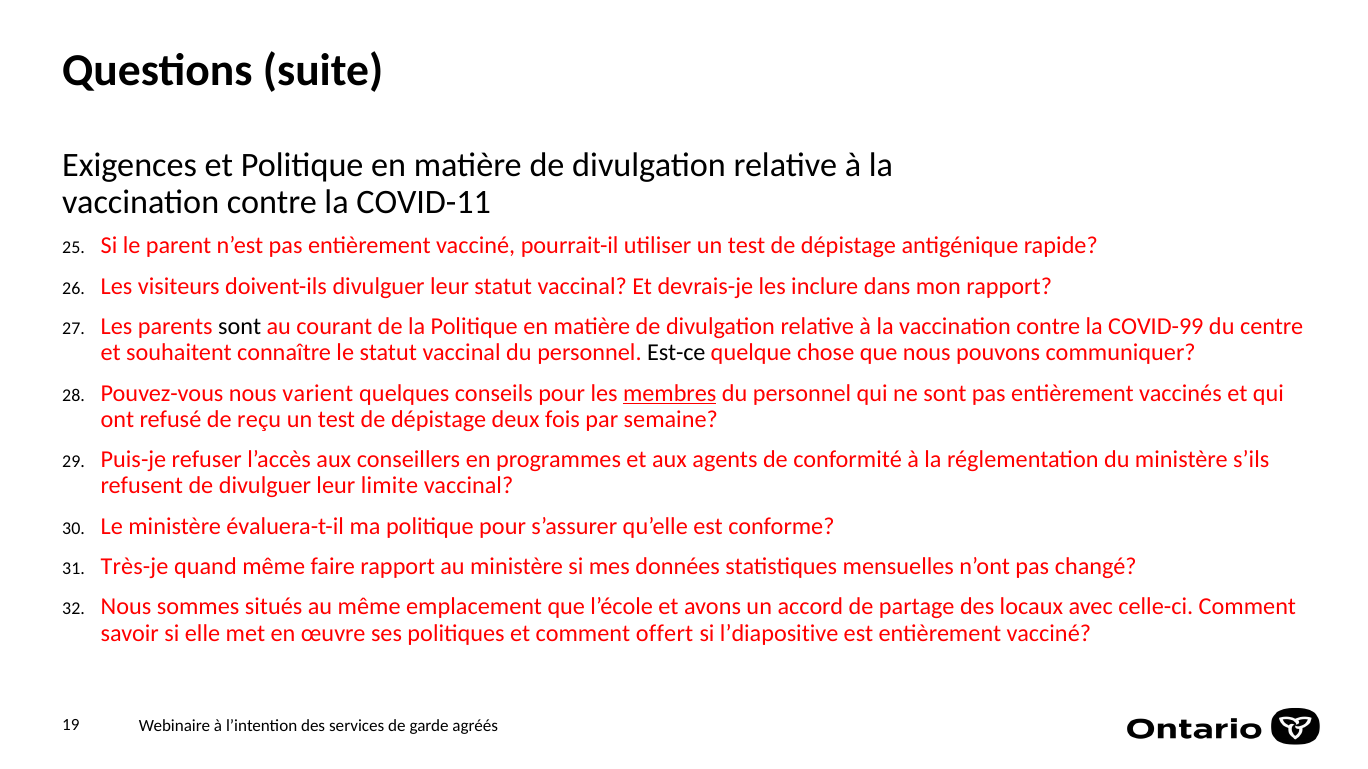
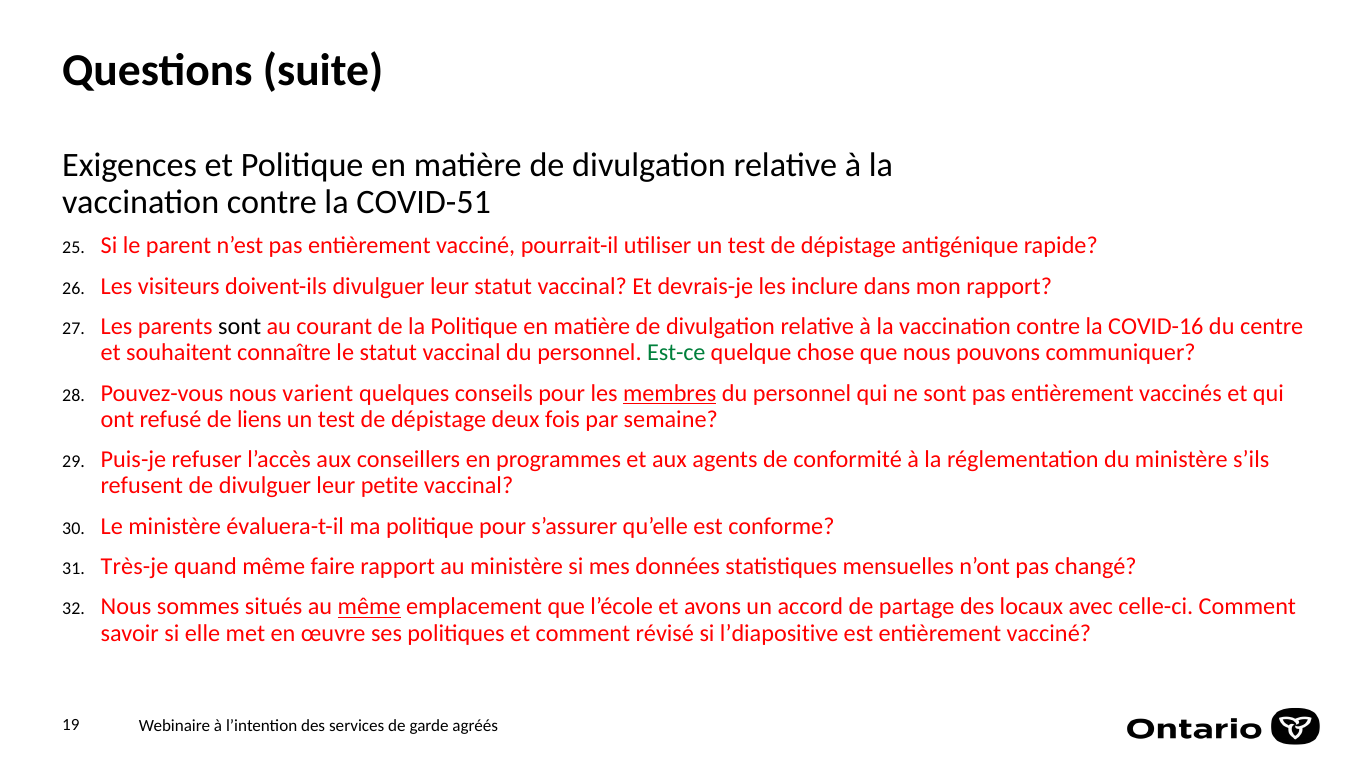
COVID-11: COVID-11 -> COVID-51 (424, 203)
COVID-99: COVID-99 -> COVID-16 (1156, 327)
Est-ce colour: black -> green (676, 353)
reçu: reçu -> liens (259, 419)
limite: limite -> petite (390, 486)
même underline: none -> present (369, 607)
offert: offert -> révisé (665, 634)
